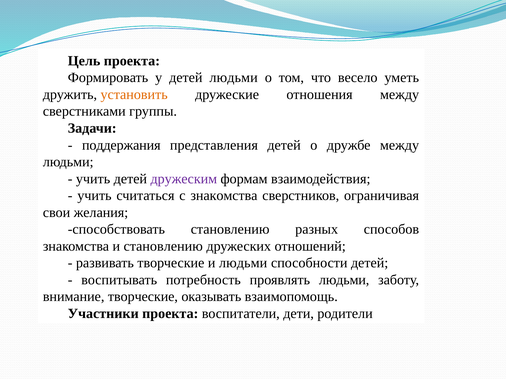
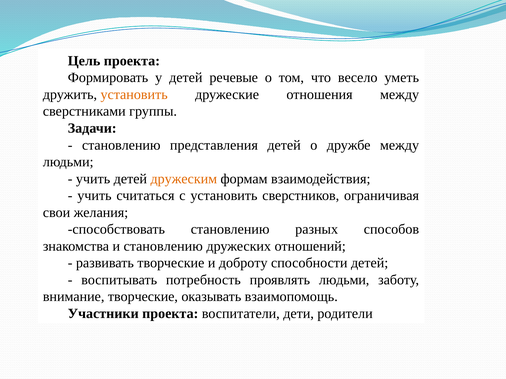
детей людьми: людьми -> речевые (234, 78)
поддержания: поддержания -> становлению (121, 145)
дружеским colour: purple -> orange (184, 179)
с знакомства: знакомства -> установить (224, 196)
и людьми: людьми -> доброту (243, 263)
